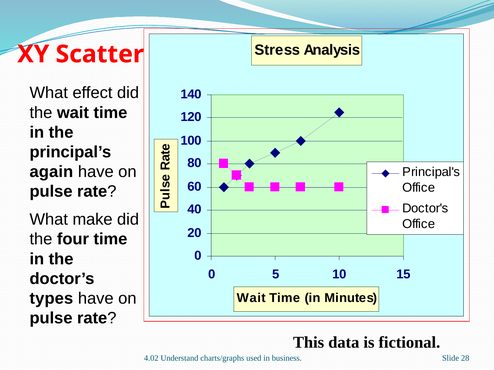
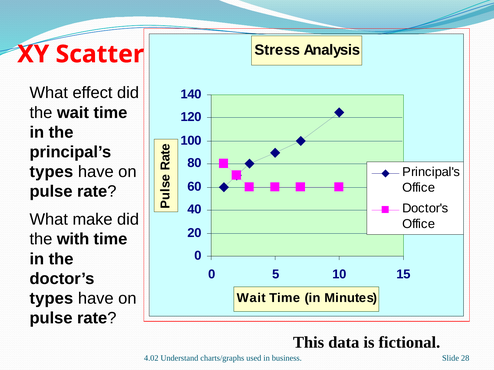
again: again -> types (51, 172)
four: four -> with (73, 240)
